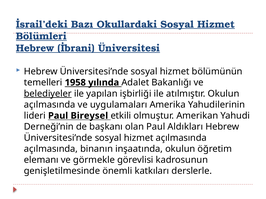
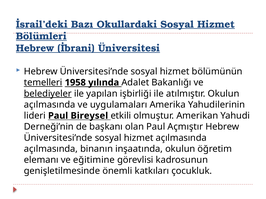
temelleri underline: none -> present (43, 83)
Aldıkları: Aldıkları -> Açmıştır (185, 127)
görmekle: görmekle -> eğitimine (94, 160)
derslerle: derslerle -> çocukluk (192, 171)
